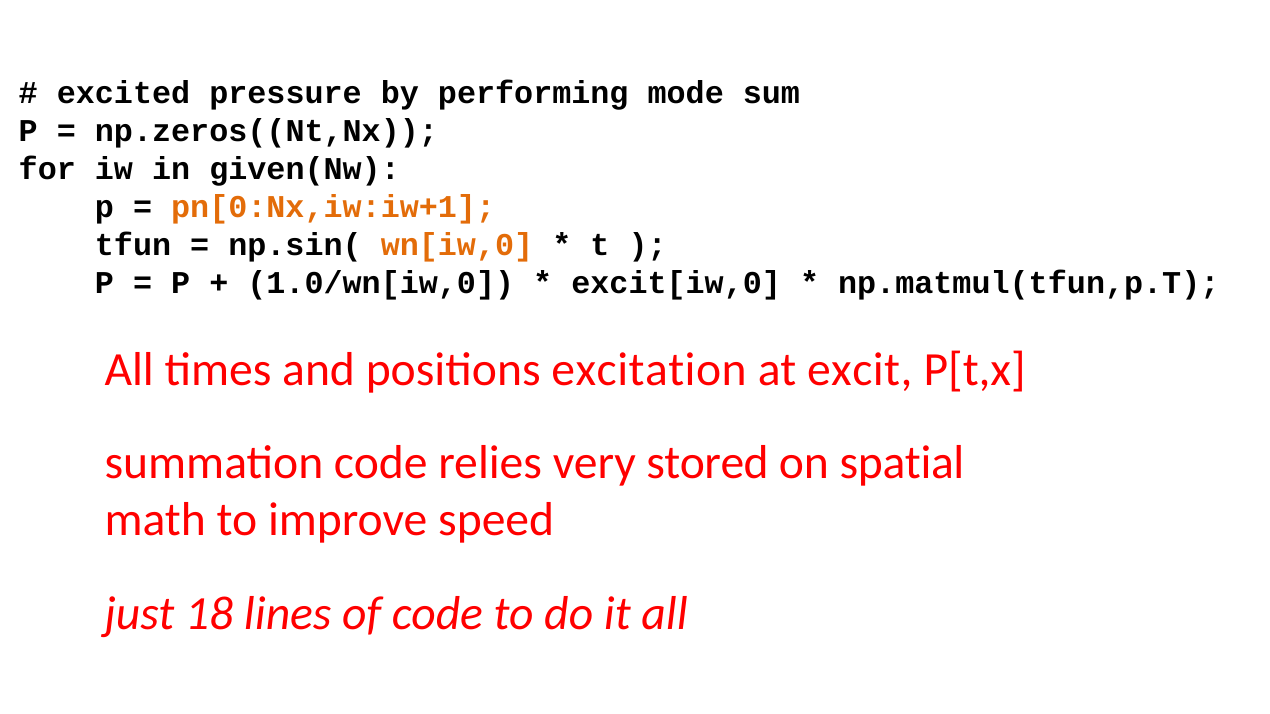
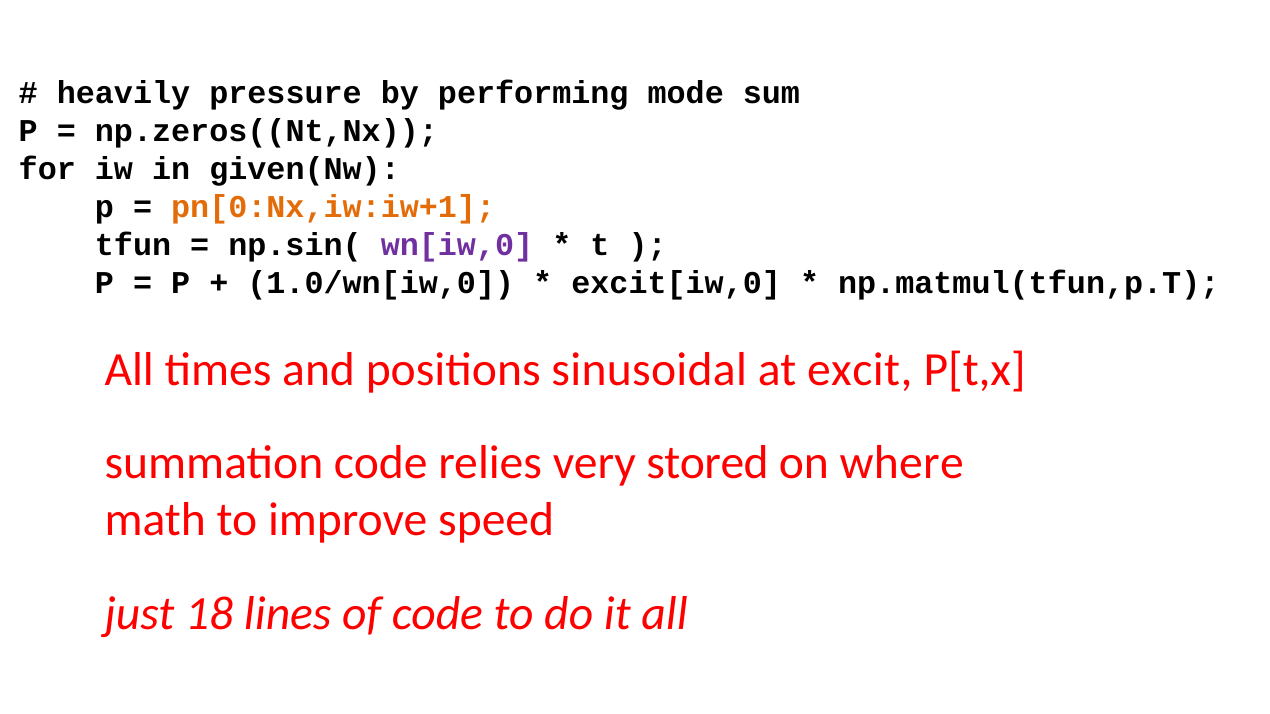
excited: excited -> heavily (124, 93)
wn[iw,0 colour: orange -> purple (457, 245)
excitation: excitation -> sinusoidal (649, 370)
spatial: spatial -> where (902, 463)
